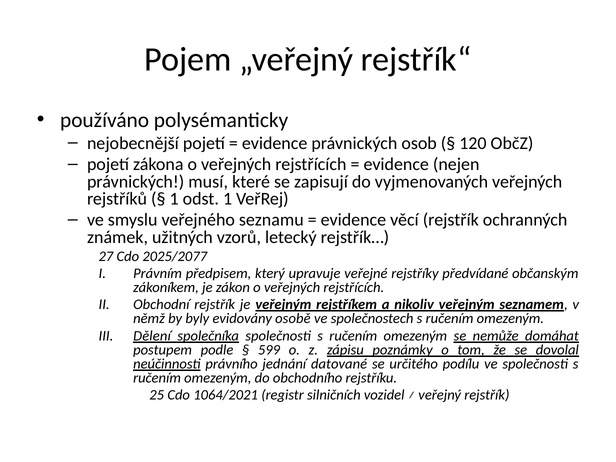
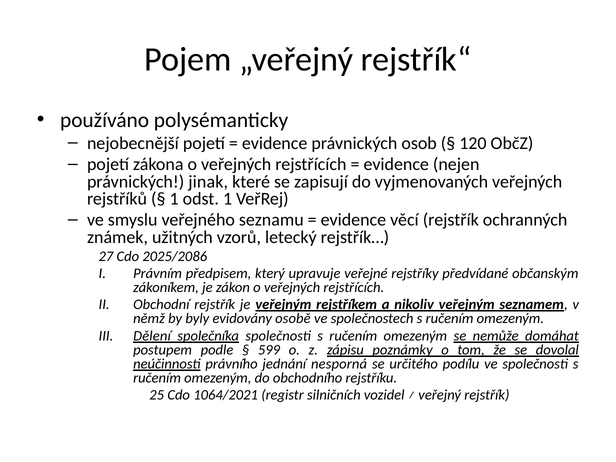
musí: musí -> jinak (208, 182)
2025/2077: 2025/2077 -> 2025/2086 (175, 256)
datované: datované -> nesporná (339, 364)
